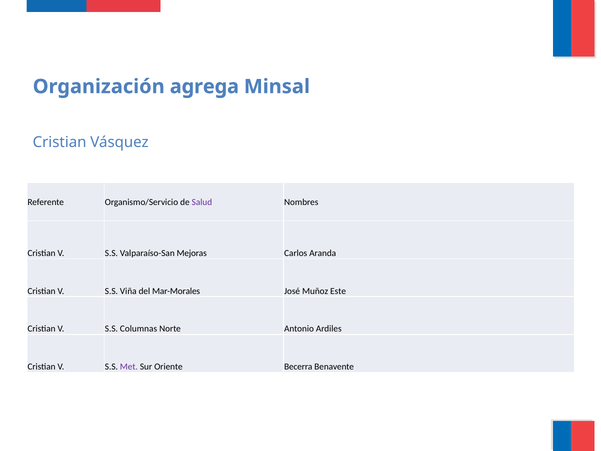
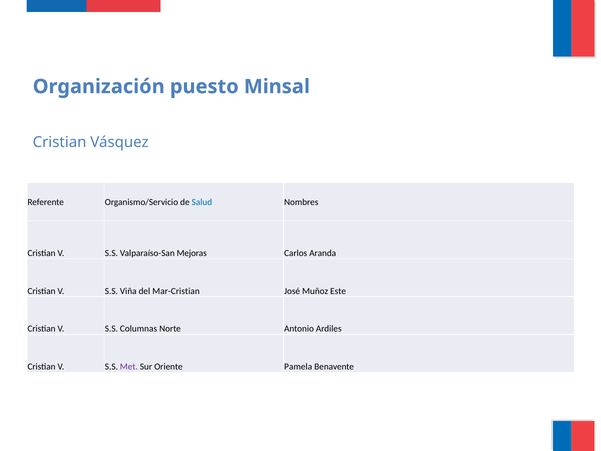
agrega: agrega -> puesto (204, 87)
Salud colour: purple -> blue (202, 202)
Mar-Morales: Mar-Morales -> Mar-Cristian (176, 291)
Becerra: Becerra -> Pamela (298, 367)
